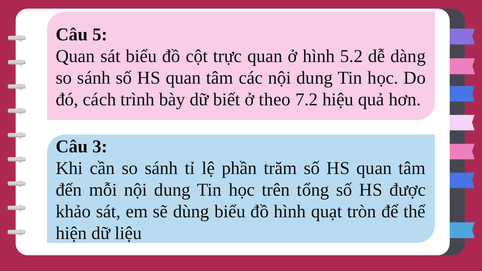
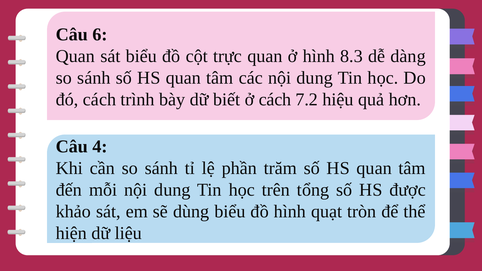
5: 5 -> 6 (100, 35)
5.2: 5.2 -> 8.3 (352, 56)
ở theo: theo -> cách (275, 100)
3: 3 -> 4 (100, 147)
